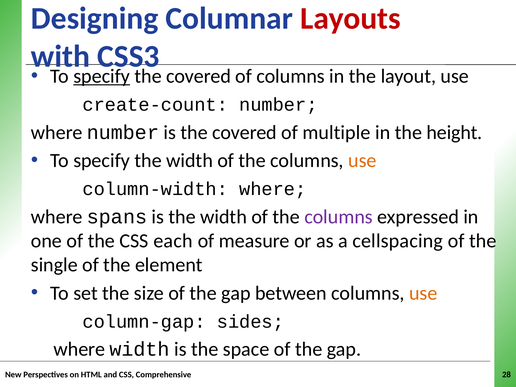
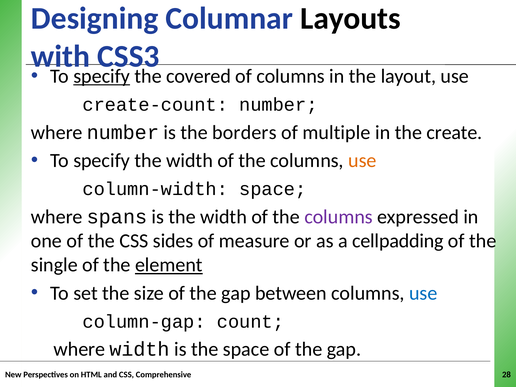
Layouts colour: red -> black (350, 19)
is the covered: covered -> borders (244, 132)
height: height -> create (455, 132)
column-width where: where -> space (273, 189)
each: each -> sides (173, 241)
cellspacing: cellspacing -> cellpadding (398, 241)
element underline: none -> present (169, 265)
use colour: orange -> blue (423, 293)
sides: sides -> count (250, 322)
